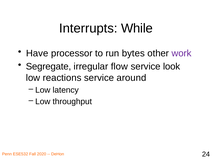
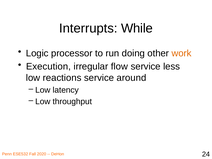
Have: Have -> Logic (37, 53)
bytes: bytes -> doing (133, 53)
work colour: purple -> orange (182, 53)
Segregate: Segregate -> Execution (48, 66)
look: look -> less (172, 66)
